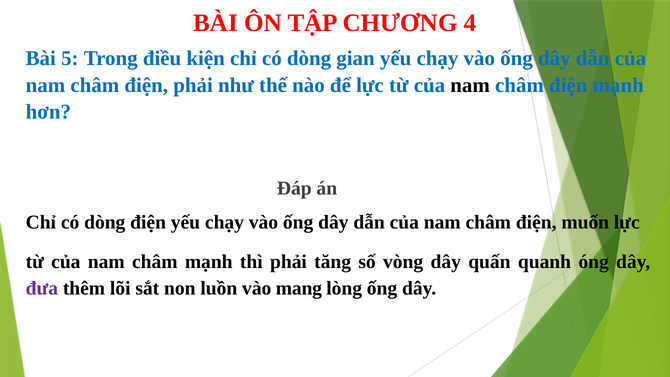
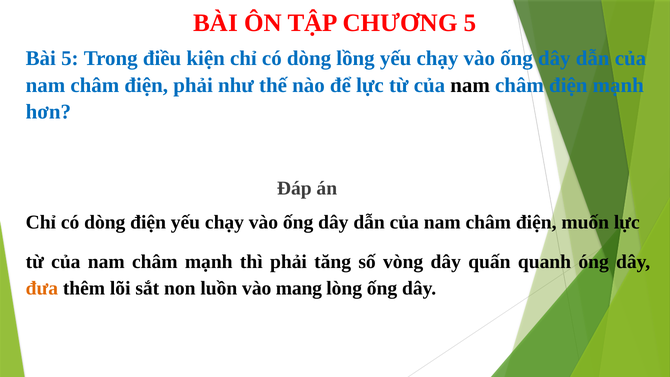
CHƯƠNG 4: 4 -> 5 (470, 23)
gian: gian -> lồng (356, 58)
đưa colour: purple -> orange (42, 288)
